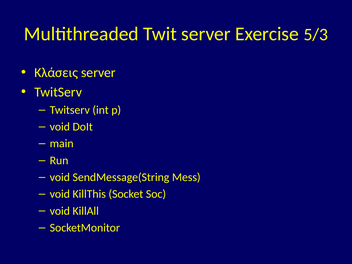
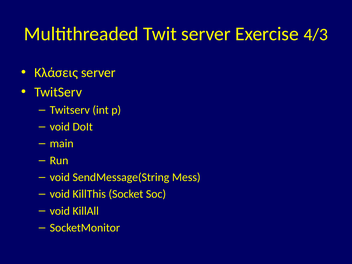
5/3: 5/3 -> 4/3 (316, 35)
